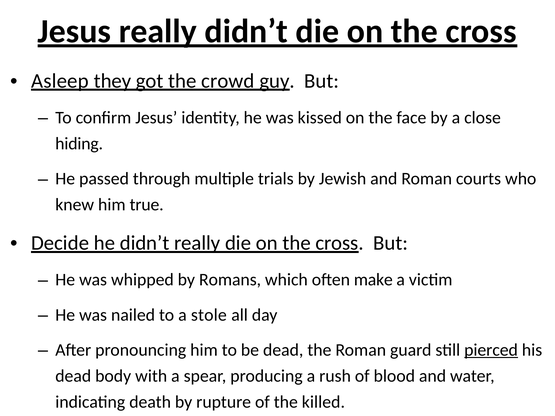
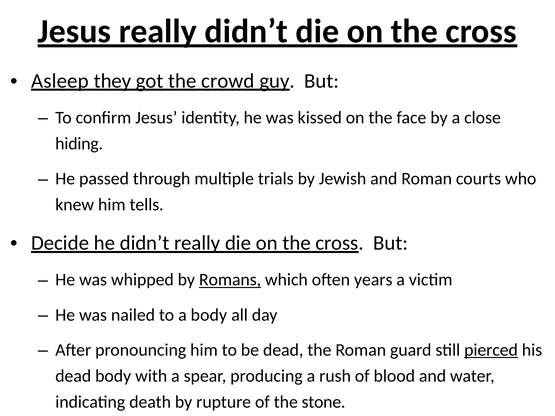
true: true -> tells (147, 205)
Romans underline: none -> present (230, 280)
make: make -> years (373, 280)
a stole: stole -> body (209, 315)
killed: killed -> stone (324, 402)
